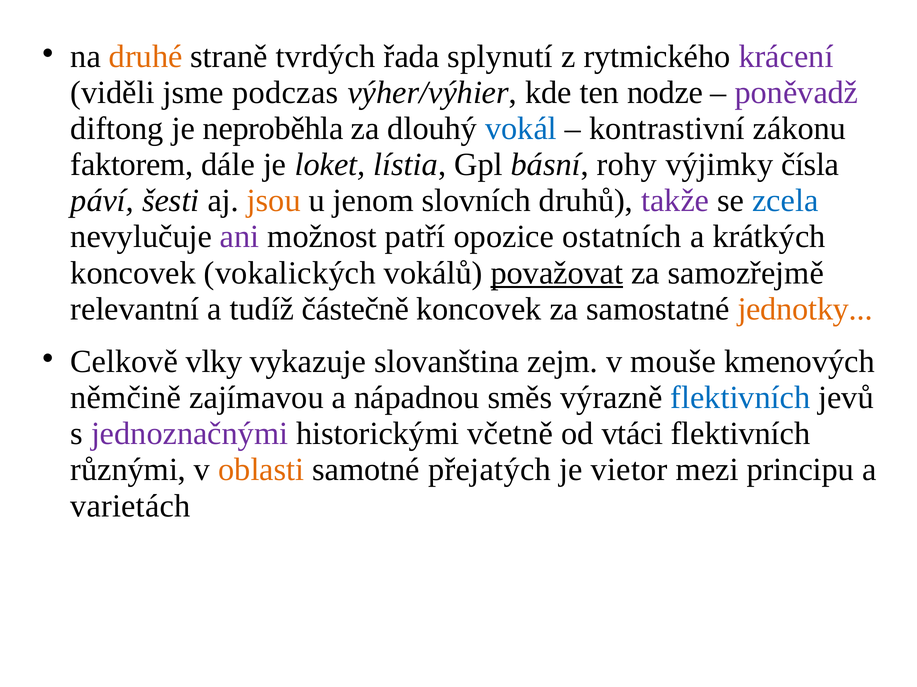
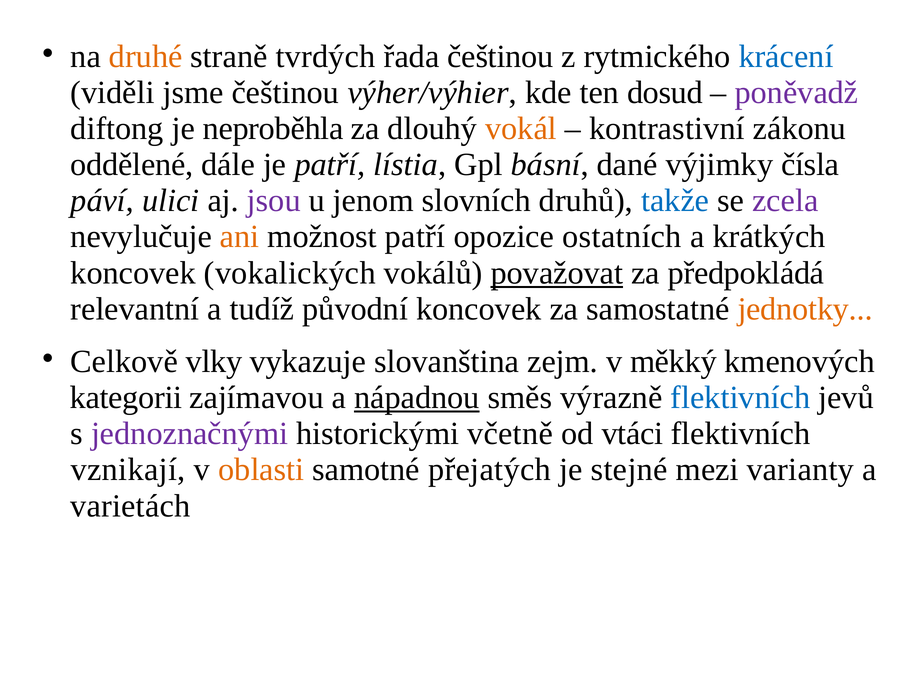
řada splynutí: splynutí -> češtinou (500, 56)
krácení colour: purple -> blue (786, 56)
jsme podczas: podczas -> češtinou (285, 93)
nodze: nodze -> dosud (665, 93)
vokál colour: blue -> orange (521, 129)
faktorem: faktorem -> oddělené (132, 165)
je loket: loket -> patří (330, 165)
rohy: rohy -> dané (627, 165)
šesti: šesti -> ulici (171, 201)
jsou colour: orange -> purple (274, 201)
takže colour: purple -> blue (675, 201)
zcela colour: blue -> purple (785, 201)
ani colour: purple -> orange (240, 237)
samozřejmě: samozřejmě -> předpokládá (746, 273)
částečně: částečně -> původní (355, 309)
mouše: mouše -> měkký (673, 362)
němčině: němčině -> kategorii (126, 398)
nápadnou underline: none -> present (417, 398)
různými: různými -> vznikají (128, 470)
vietor: vietor -> stejné (629, 470)
principu: principu -> varianty (800, 470)
